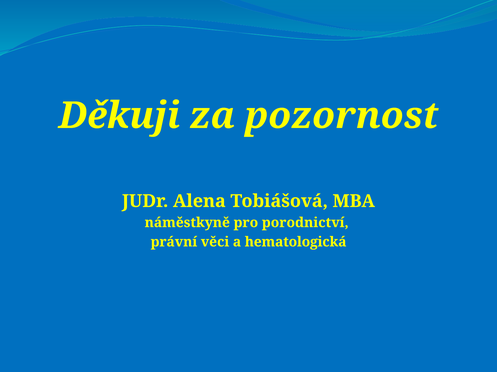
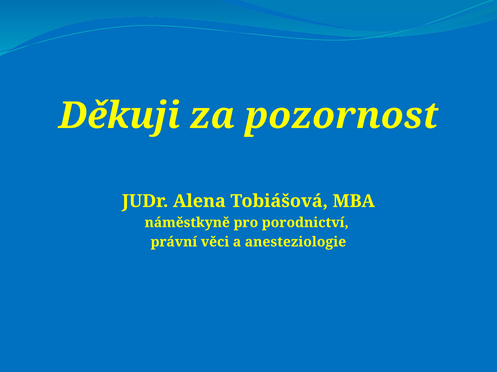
hematologická: hematologická -> anesteziologie (295, 242)
